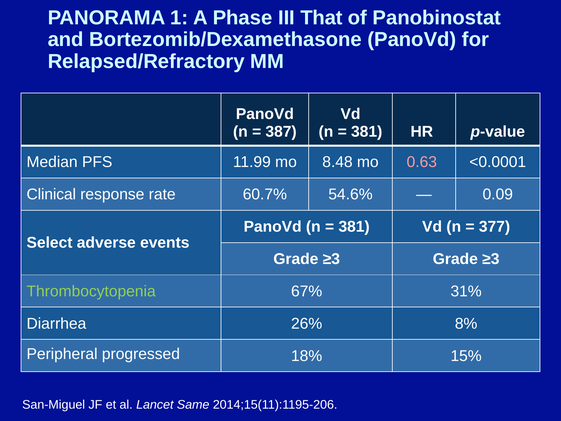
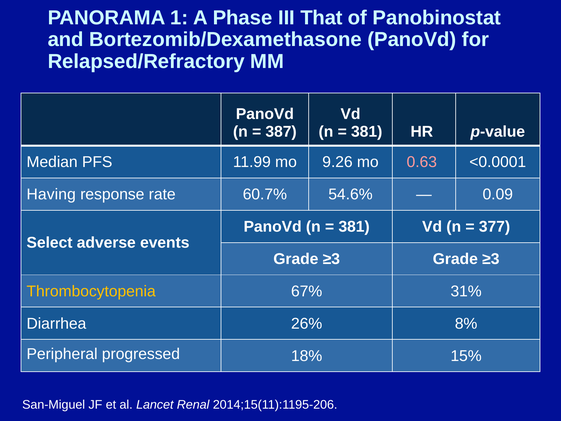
8.48: 8.48 -> 9.26 (337, 162)
Clinical: Clinical -> Having (51, 194)
Thrombocytopenia colour: light green -> yellow (91, 291)
Same: Same -> Renal (193, 404)
